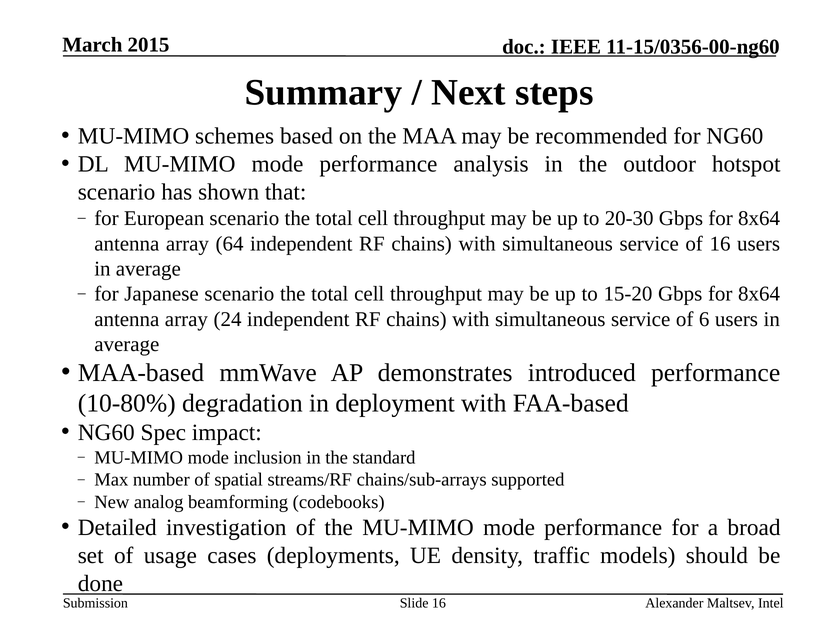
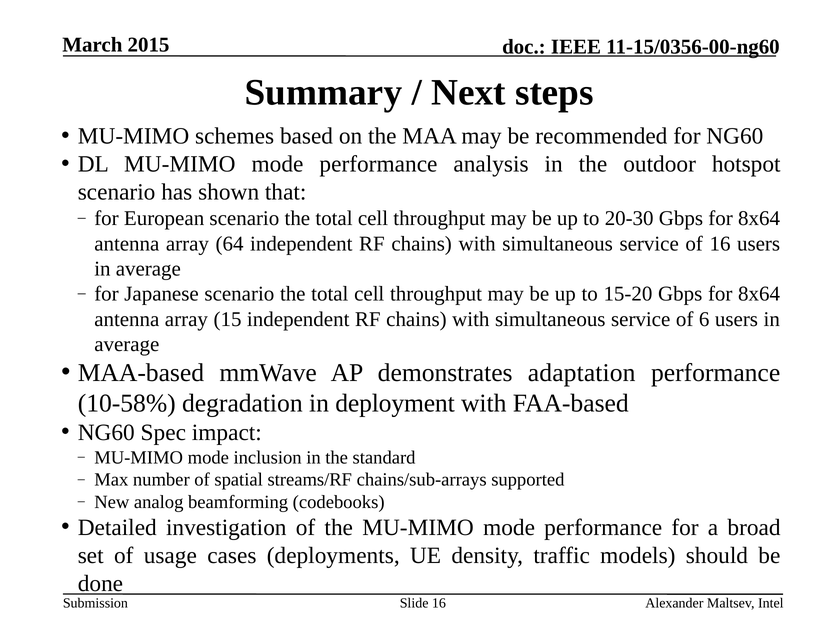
24: 24 -> 15 (228, 319)
introduced: introduced -> adaptation (582, 373)
10-80%: 10-80% -> 10-58% (127, 404)
